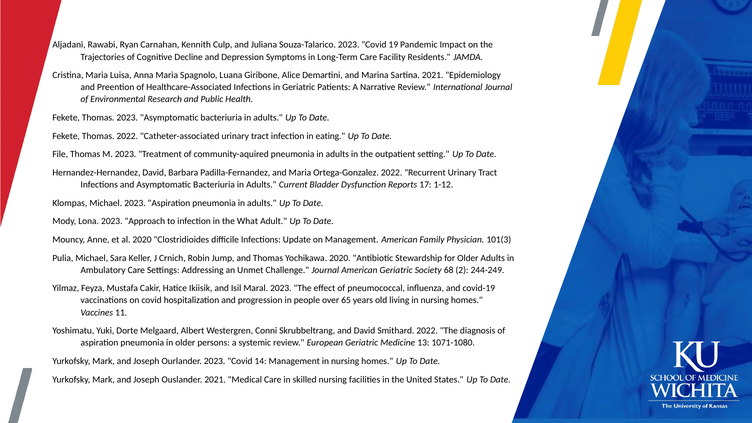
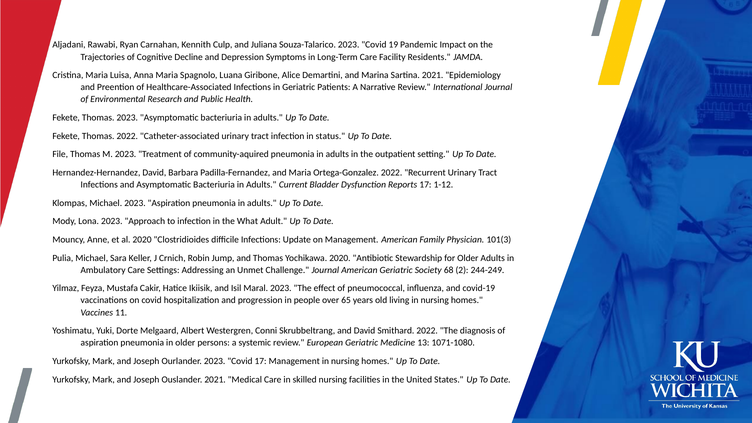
eating: eating -> status (330, 136)
Covid 14: 14 -> 17 (261, 361)
